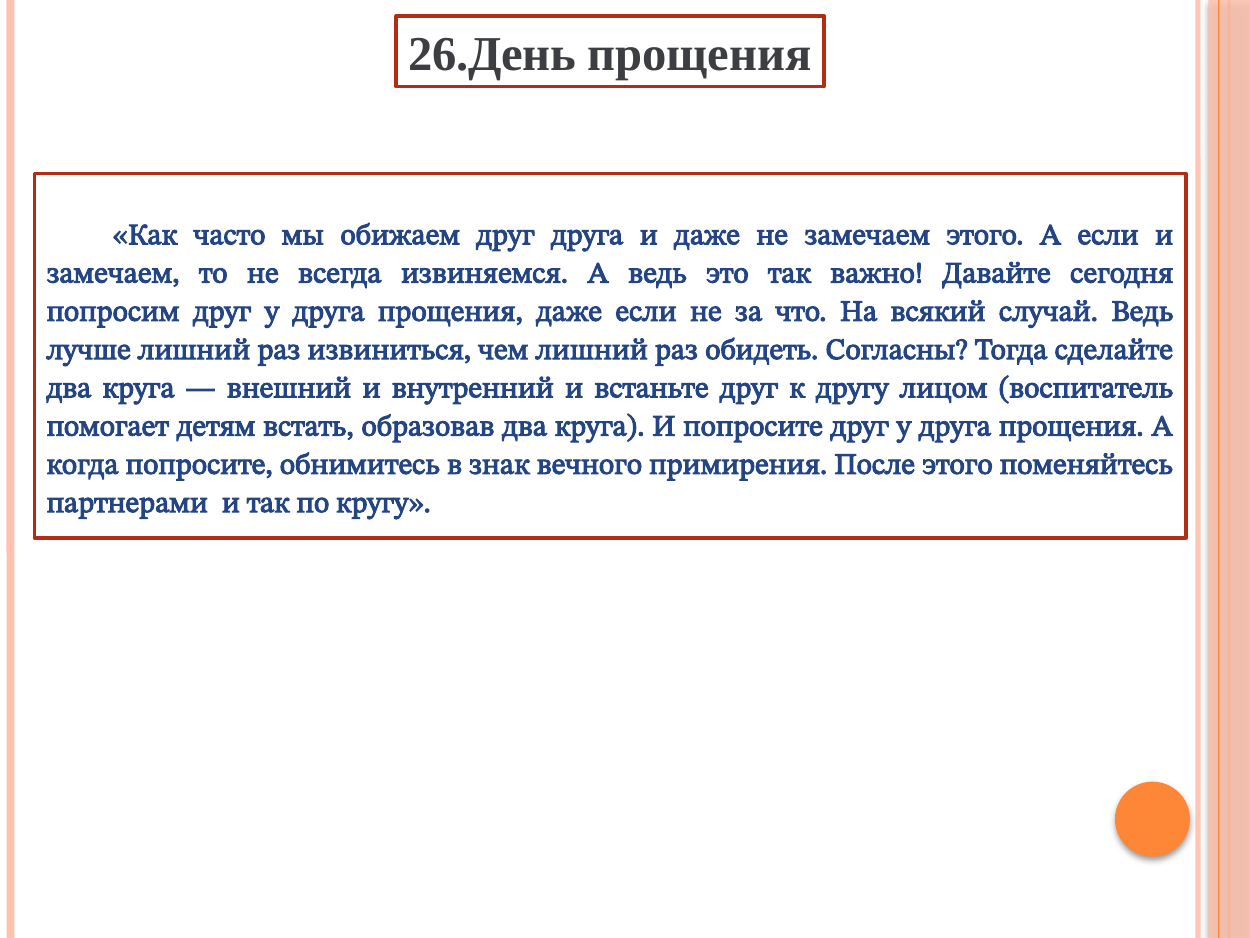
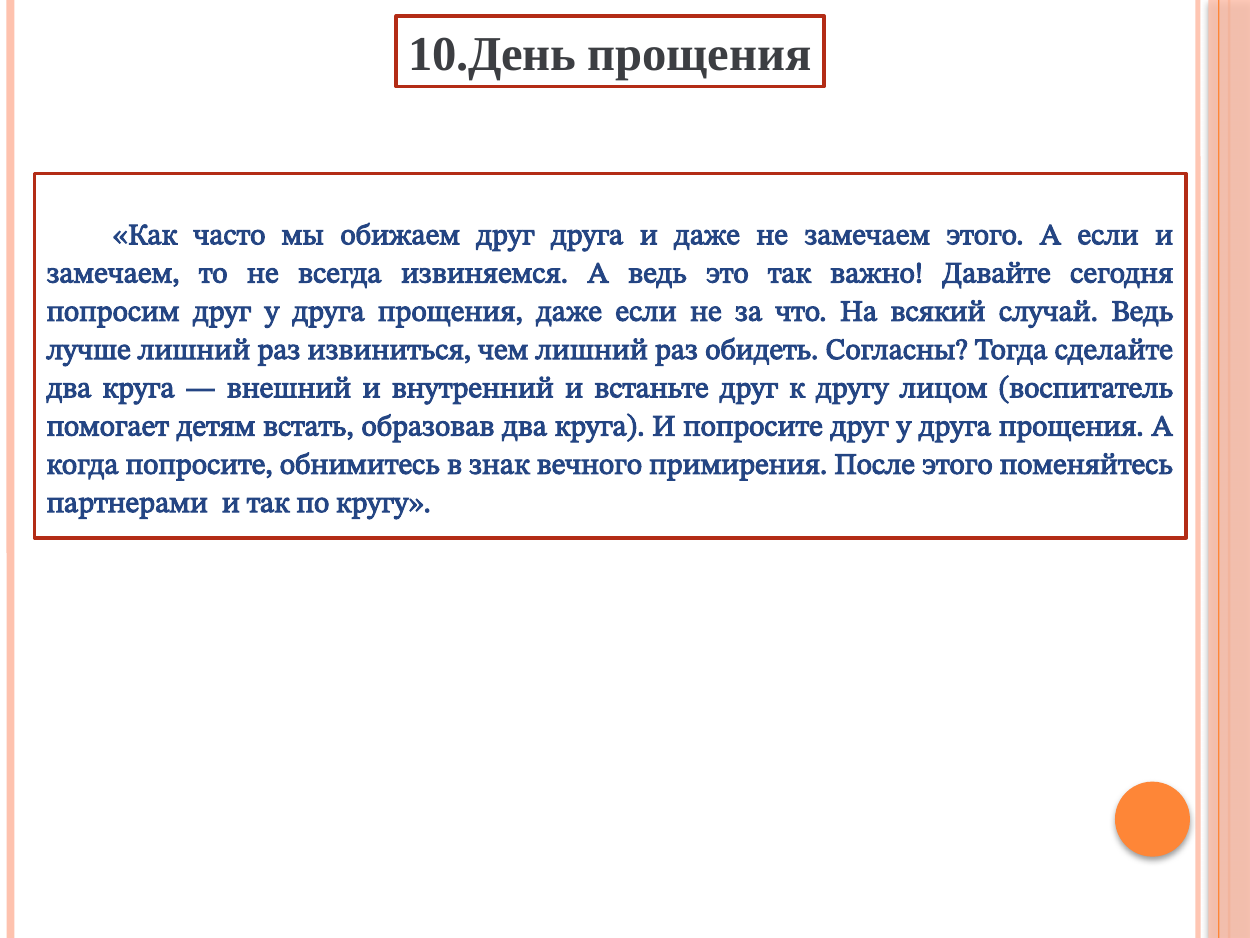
26.День: 26.День -> 10.День (492, 55)
